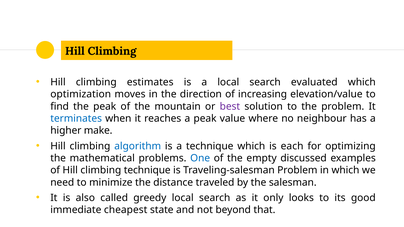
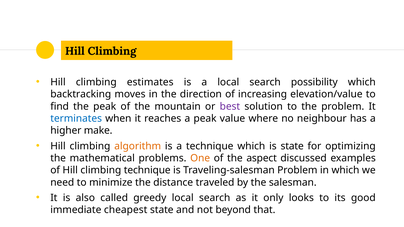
evaluated: evaluated -> possibility (314, 82)
optimization: optimization -> backtracking (81, 94)
algorithm colour: blue -> orange (138, 146)
is each: each -> state (292, 146)
One colour: blue -> orange (200, 158)
empty: empty -> aspect (262, 158)
